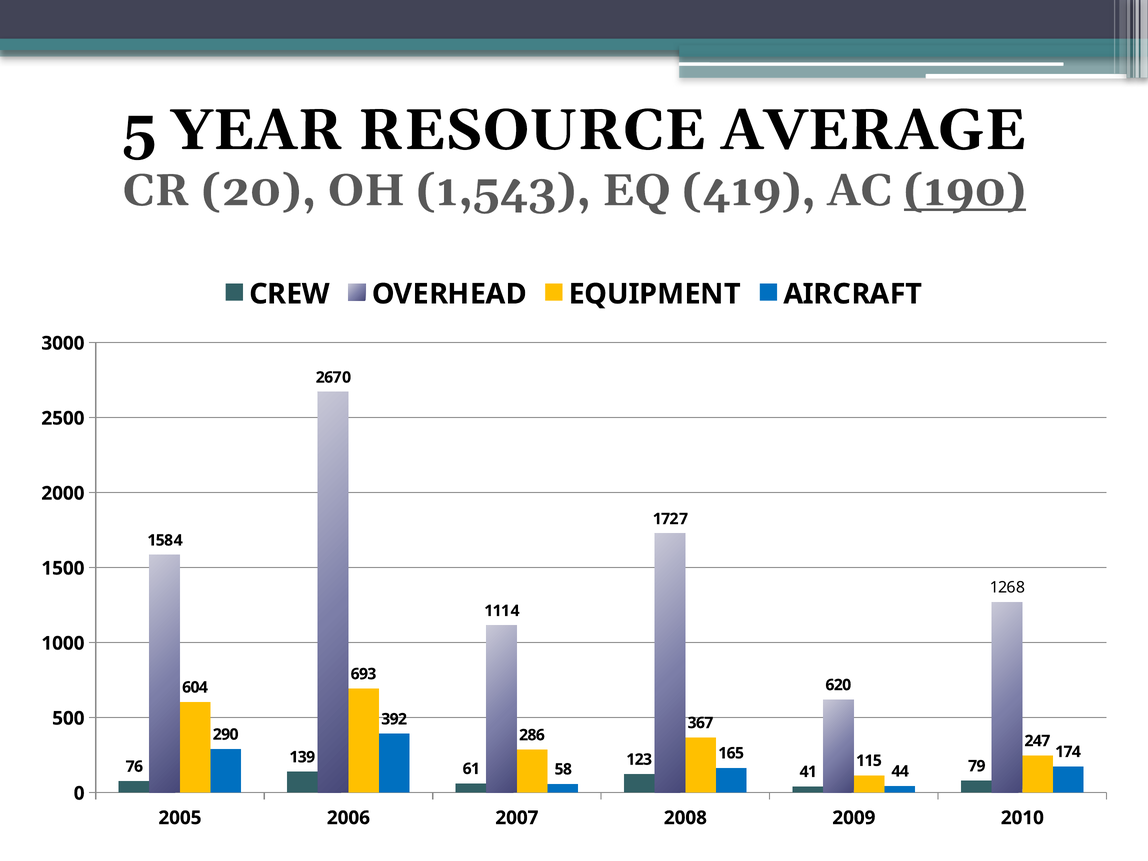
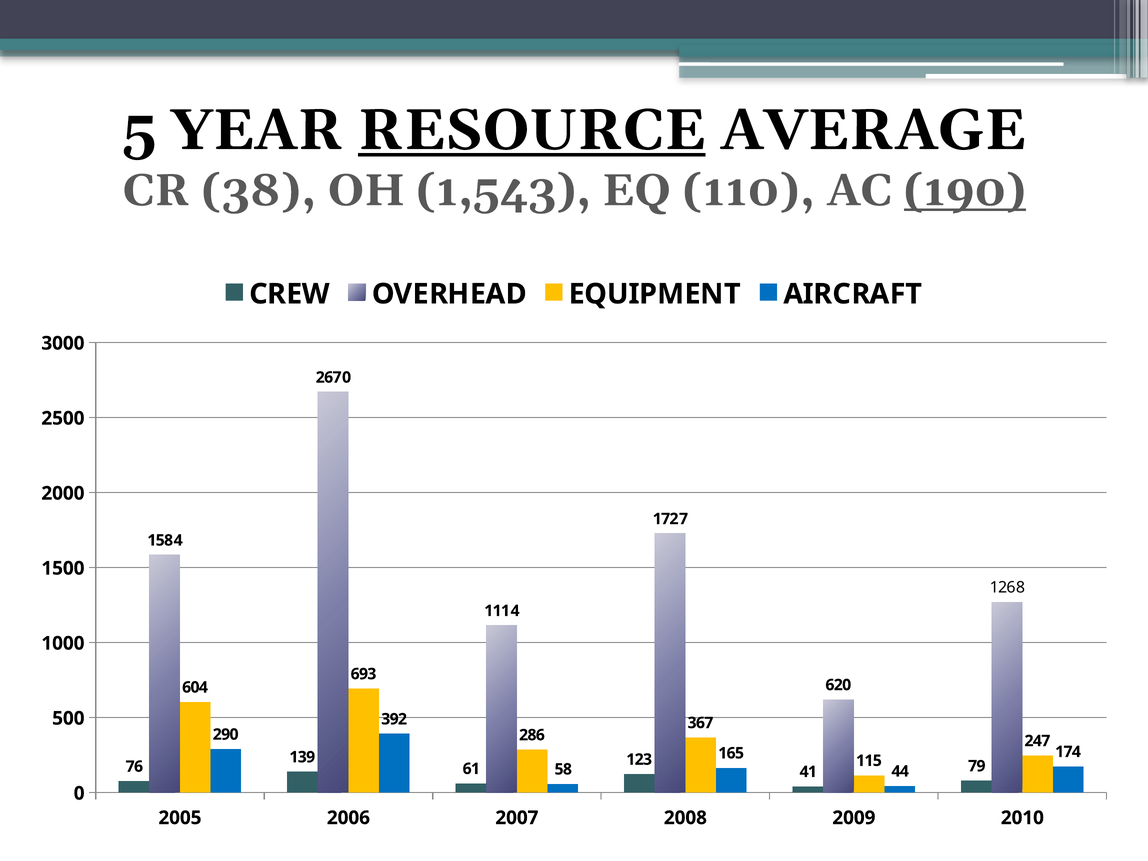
RESOURCE underline: none -> present (532, 130)
20: 20 -> 38 (259, 191)
419: 419 -> 110 (749, 191)
